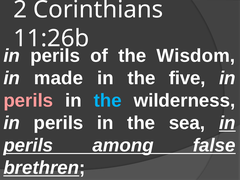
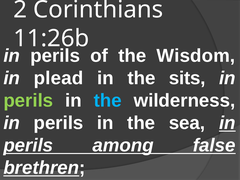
made: made -> plead (58, 78)
five: five -> sits (187, 78)
perils colour: pink -> light green (28, 101)
